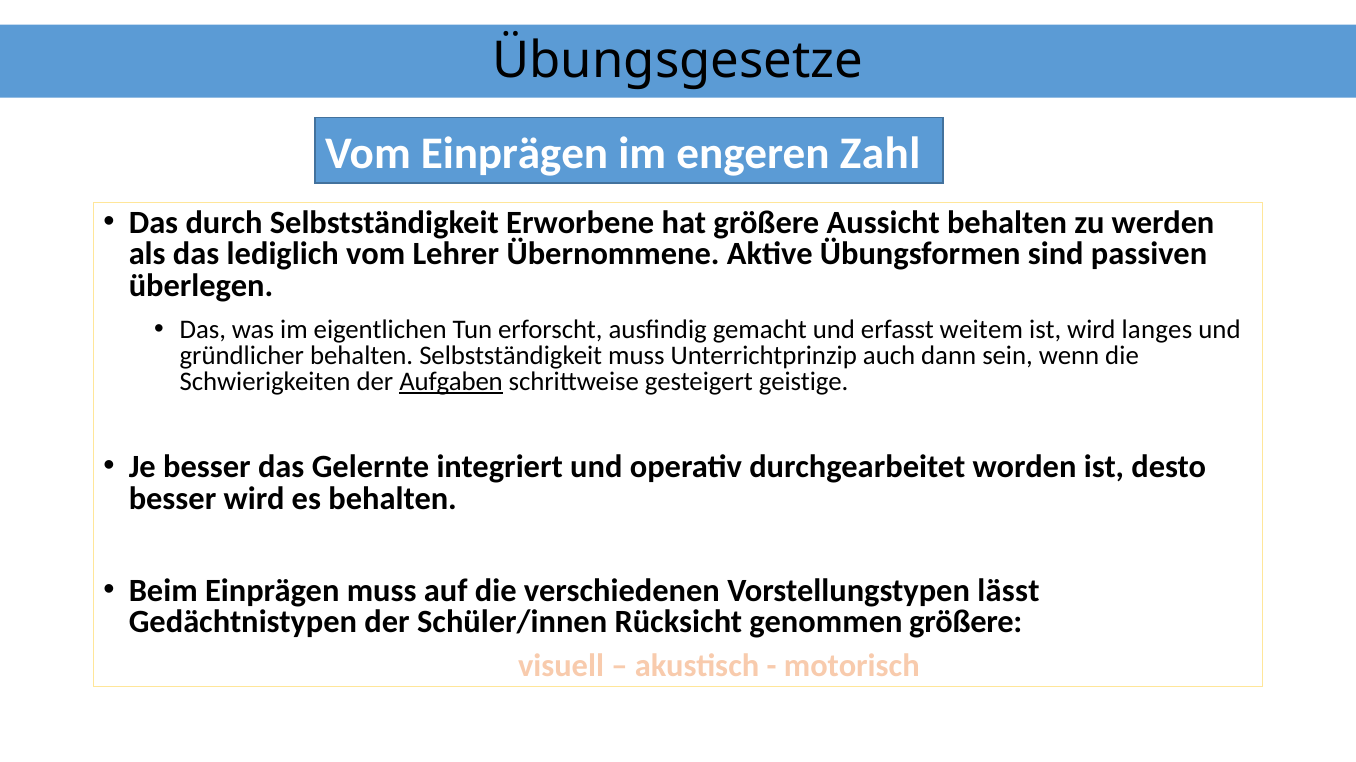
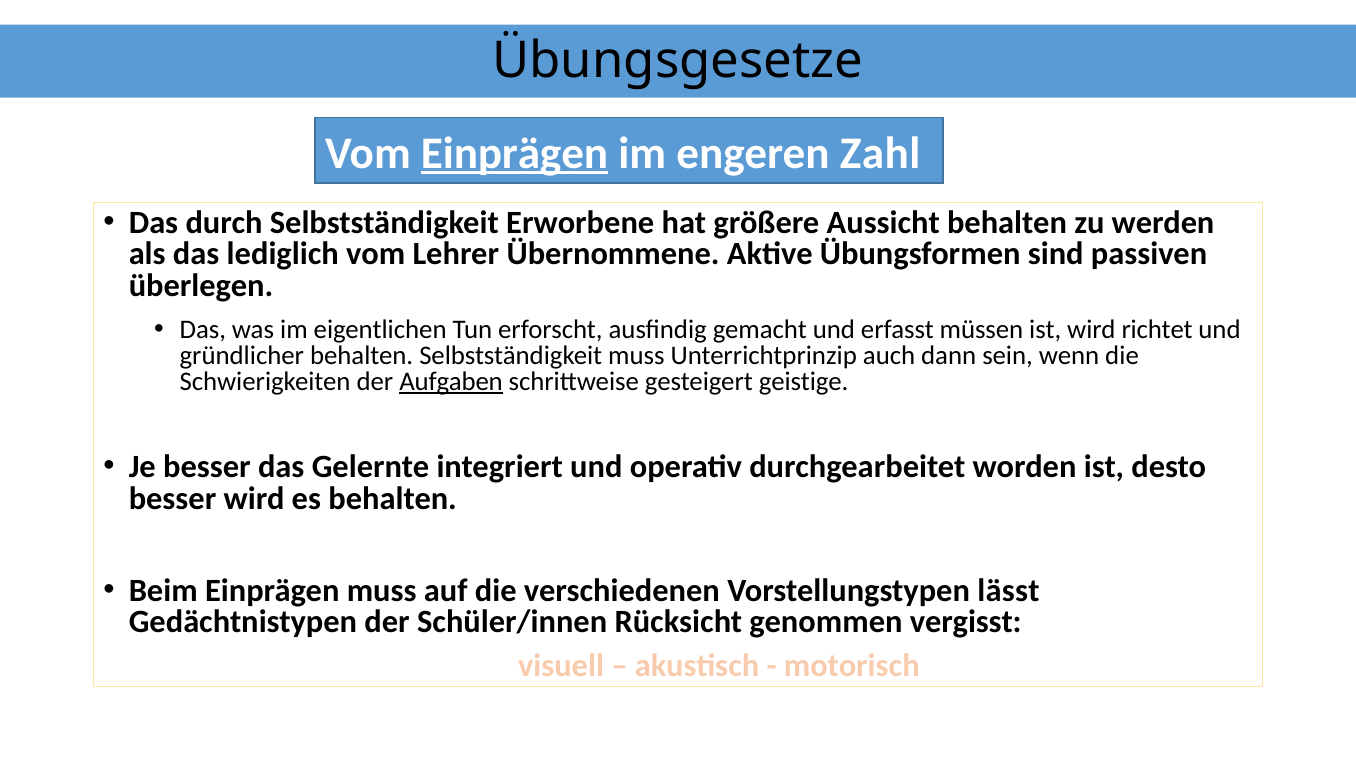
Einprägen underline: none -> present (515, 154)
weitem: weitem -> müssen (981, 330)
langes: langes -> richtet (1157, 330)
genommen größere: größere -> vergisst (966, 623)
